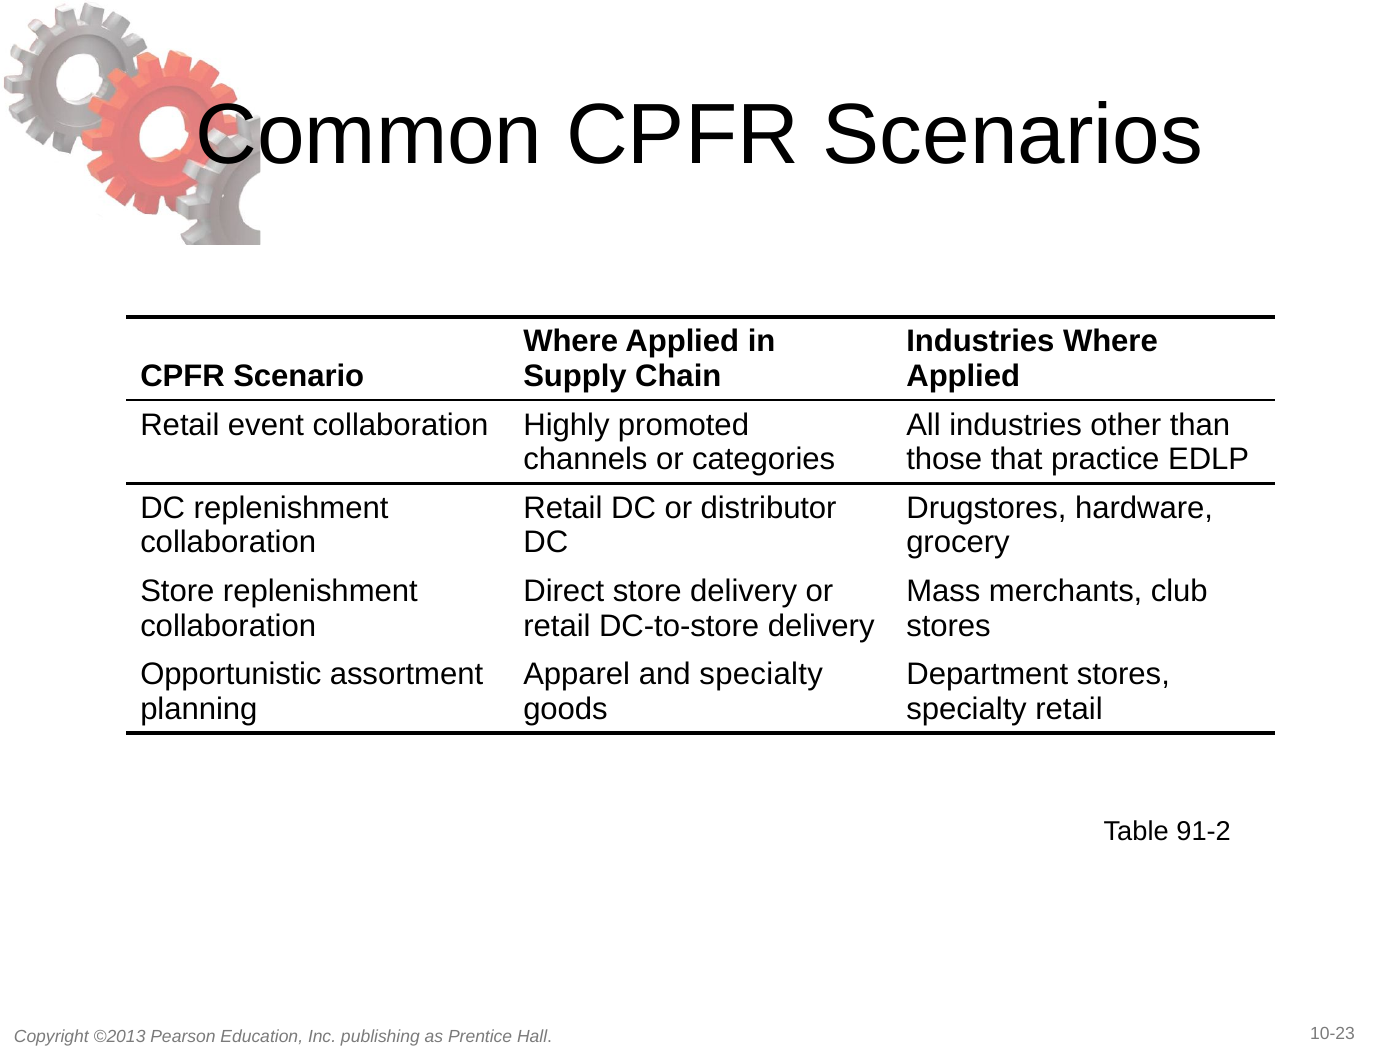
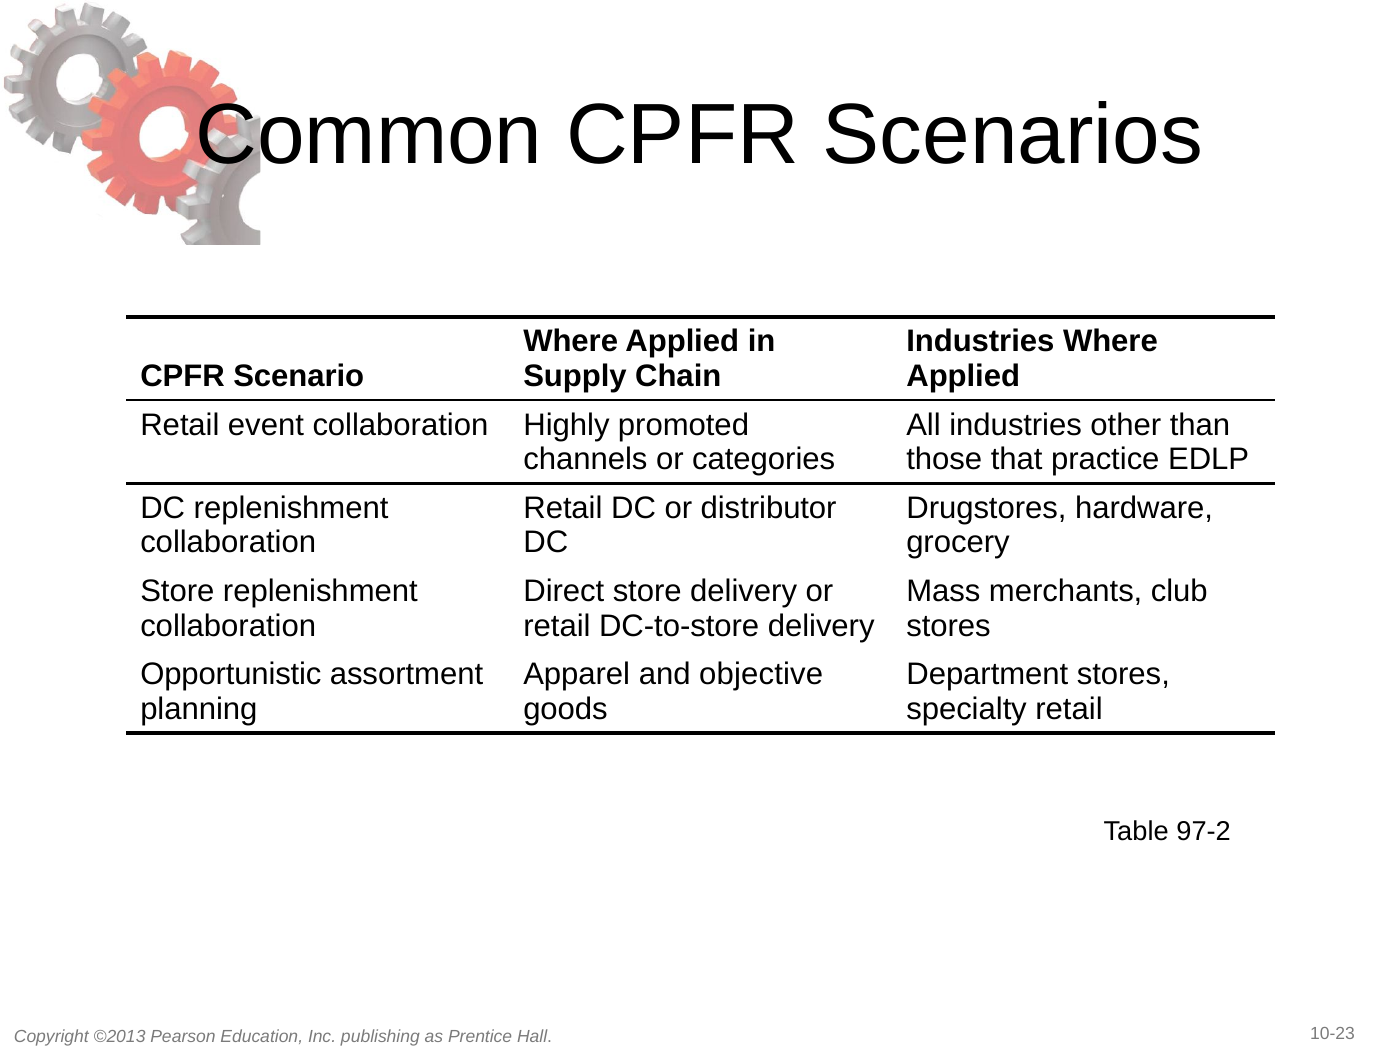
and specialty: specialty -> objective (761, 674)
91-2: 91-2 -> 97-2 (1204, 832)
